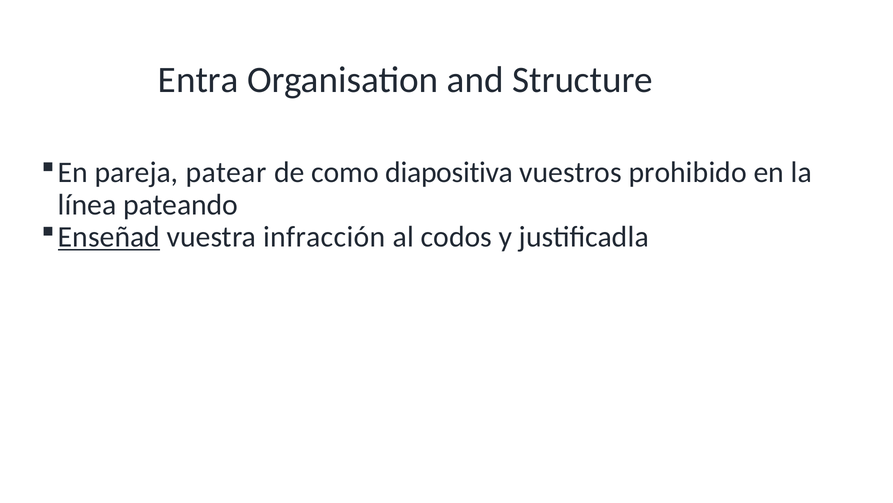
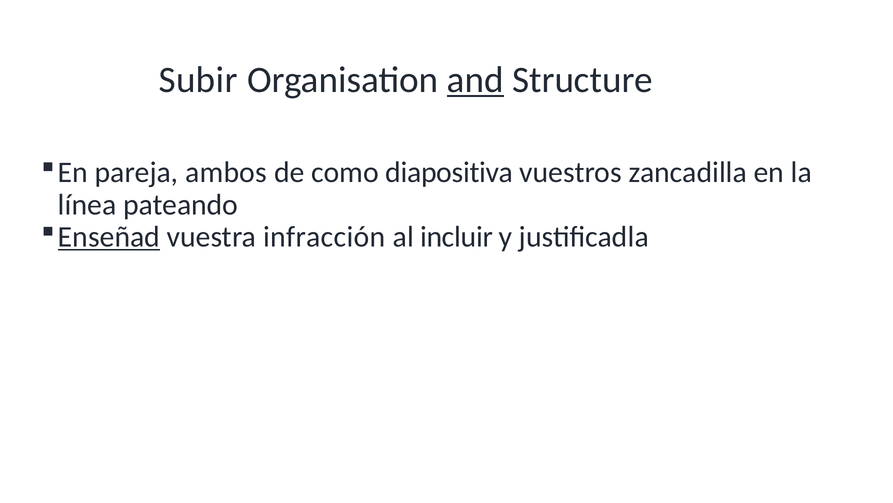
Entra: Entra -> Subir (198, 80)
and underline: none -> present (475, 80)
patear: patear -> ambos (226, 172)
prohibido: prohibido -> zancadilla (688, 172)
codos: codos -> incluir (457, 237)
